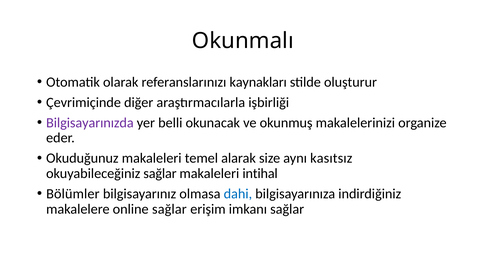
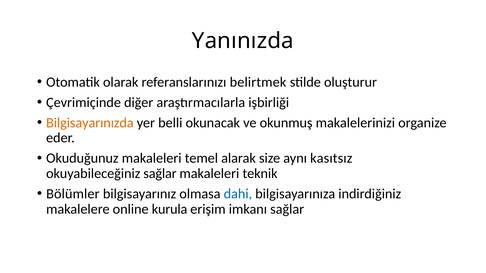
Okunmalı: Okunmalı -> Yanınızda (243, 41)
kaynakları: kaynakları -> belirtmek (258, 82)
Bilgisayarınızda colour: purple -> orange (90, 123)
intihal: intihal -> teknik (260, 174)
online sağlar: sağlar -> kurula (170, 209)
